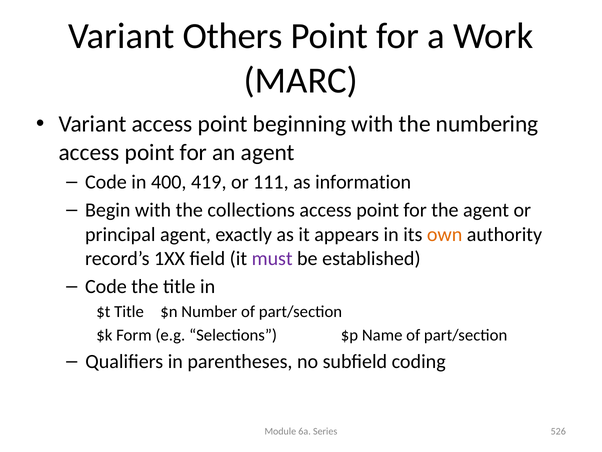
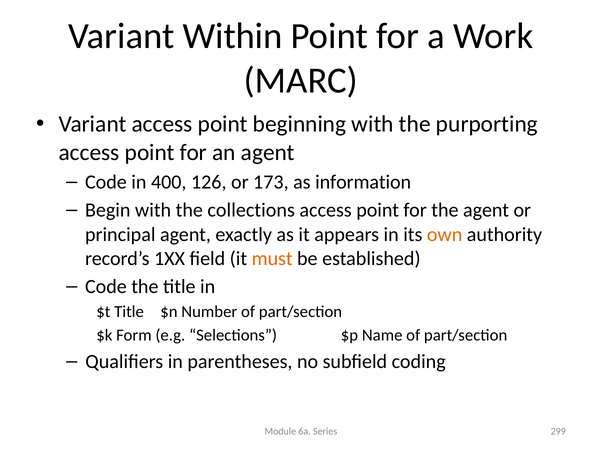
Others: Others -> Within (233, 36)
numbering: numbering -> purporting (487, 124)
419: 419 -> 126 (209, 182)
111: 111 -> 173 (271, 182)
must colour: purple -> orange (272, 258)
526: 526 -> 299 (558, 431)
